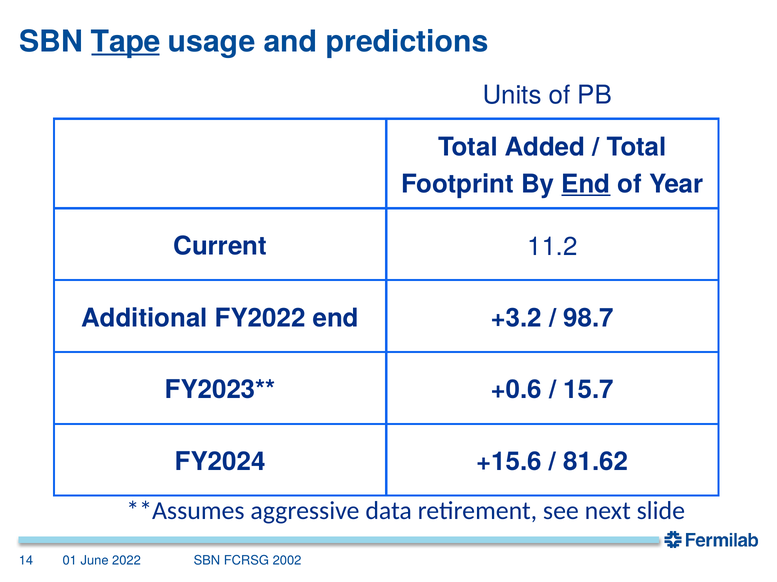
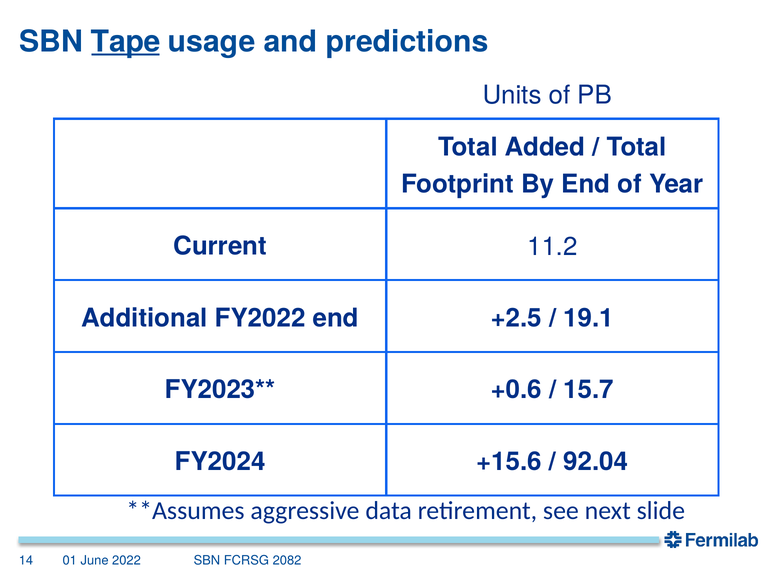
End underline: present -> none (586, 184)
+3.2: +3.2 -> +2.5 (516, 318)
98.7: 98.7 -> 19.1 (589, 318)
81.62: 81.62 -> 92.04 (596, 462)
2002: 2002 -> 2082 (287, 561)
